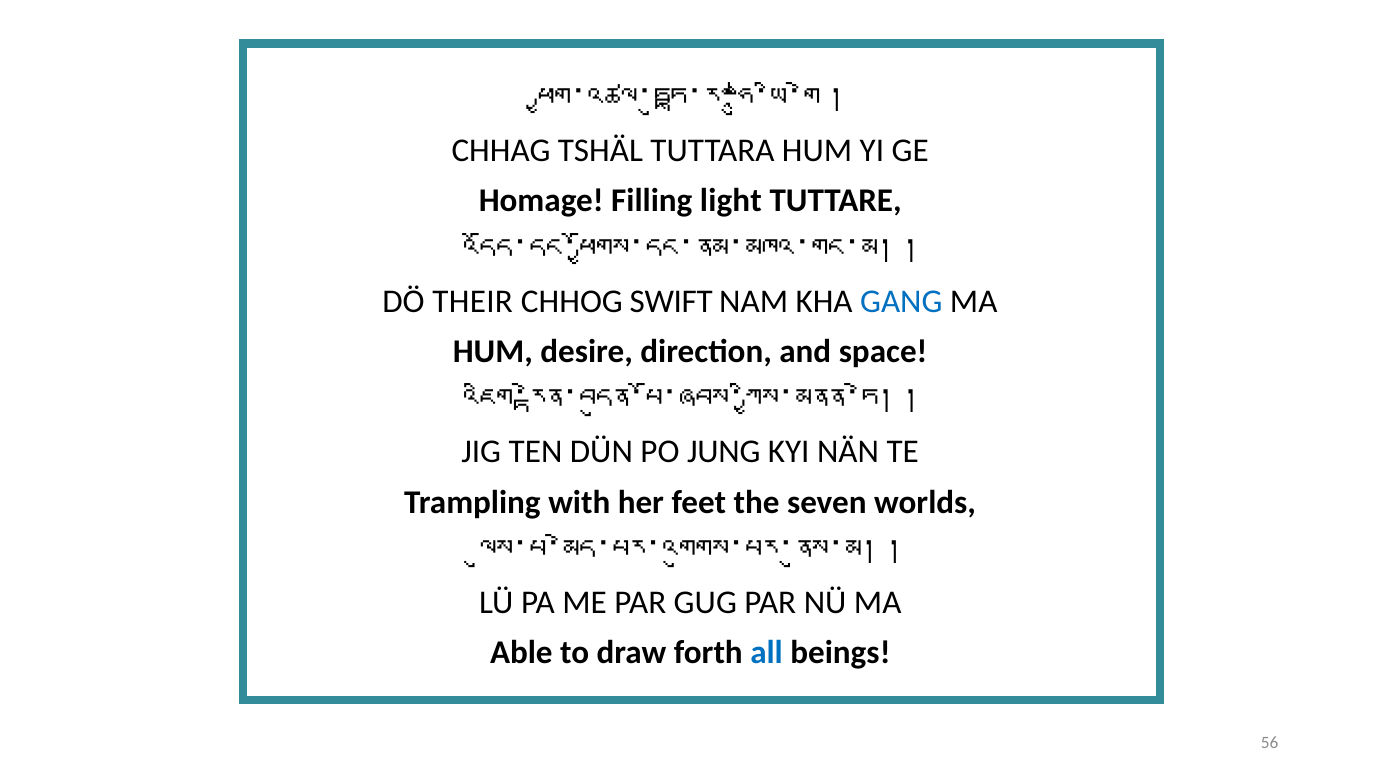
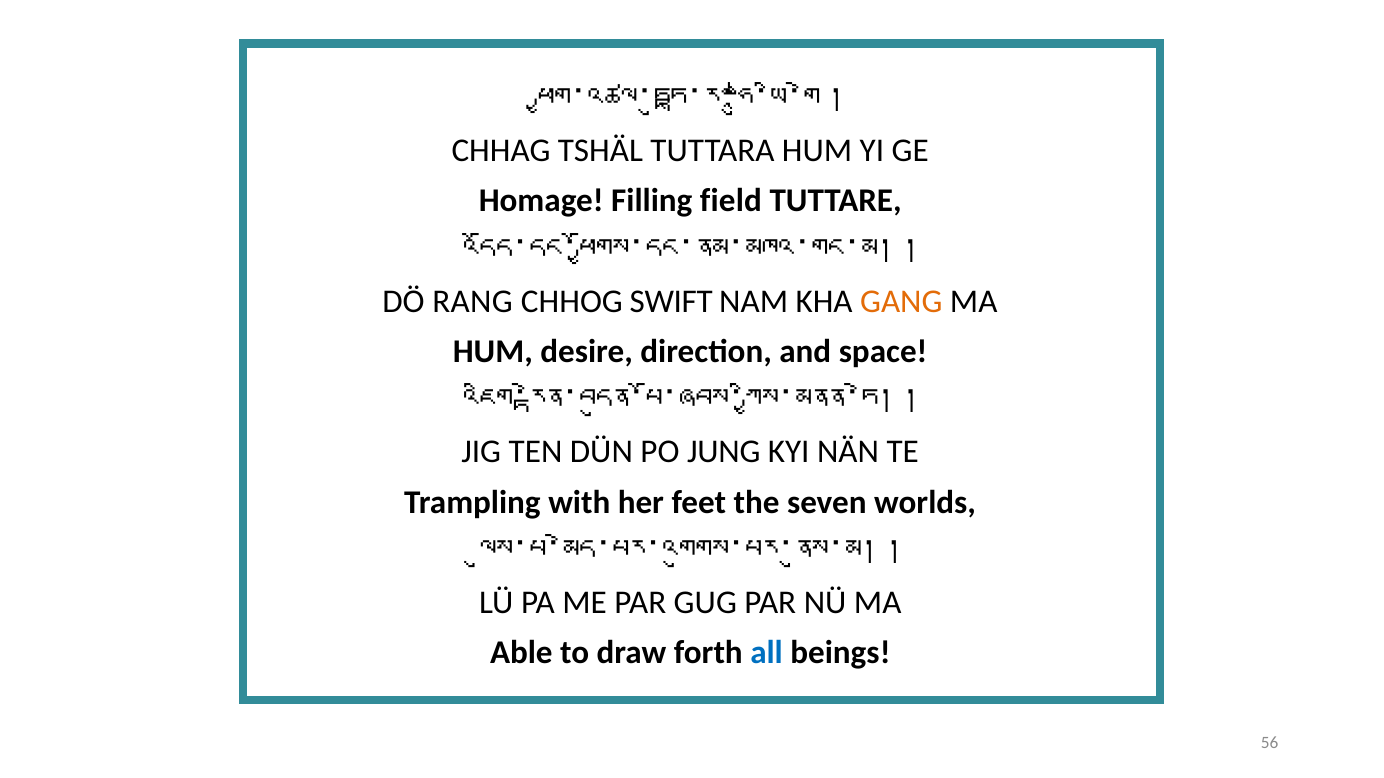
light: light -> field (731, 201)
THEIR: THEIR -> RANG (473, 302)
GANG colour: blue -> orange (901, 302)
